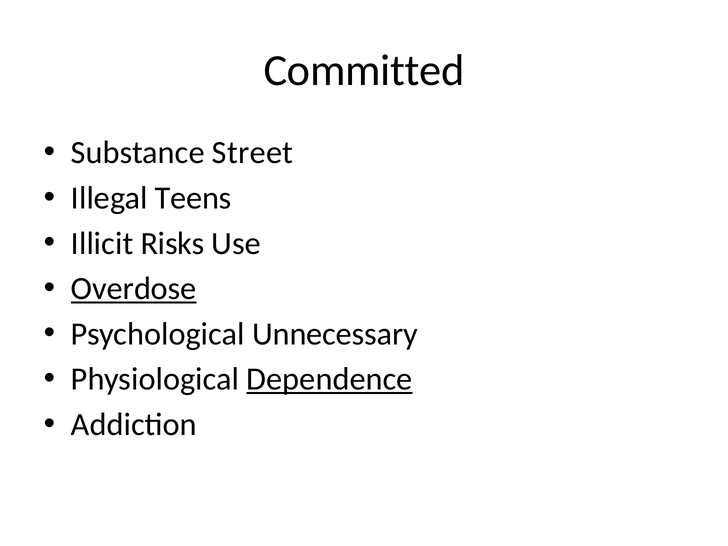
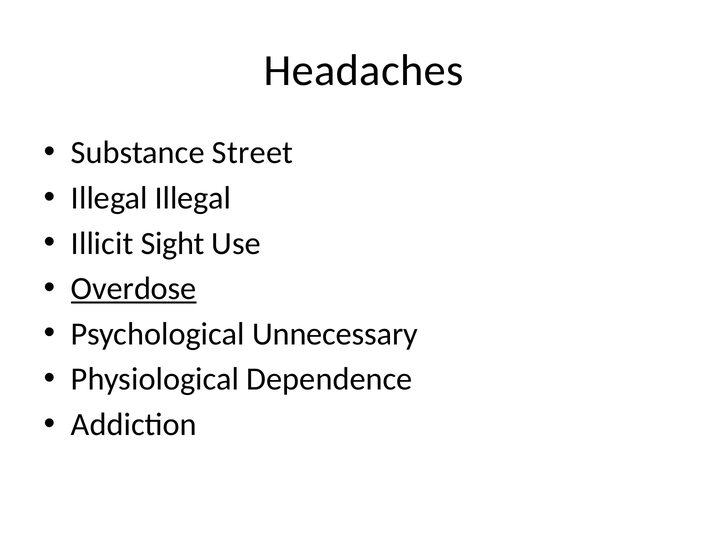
Committed: Committed -> Headaches (364, 70)
Illegal Teens: Teens -> Illegal (193, 198)
Risks: Risks -> Sight (173, 243)
Dependence underline: present -> none (329, 379)
